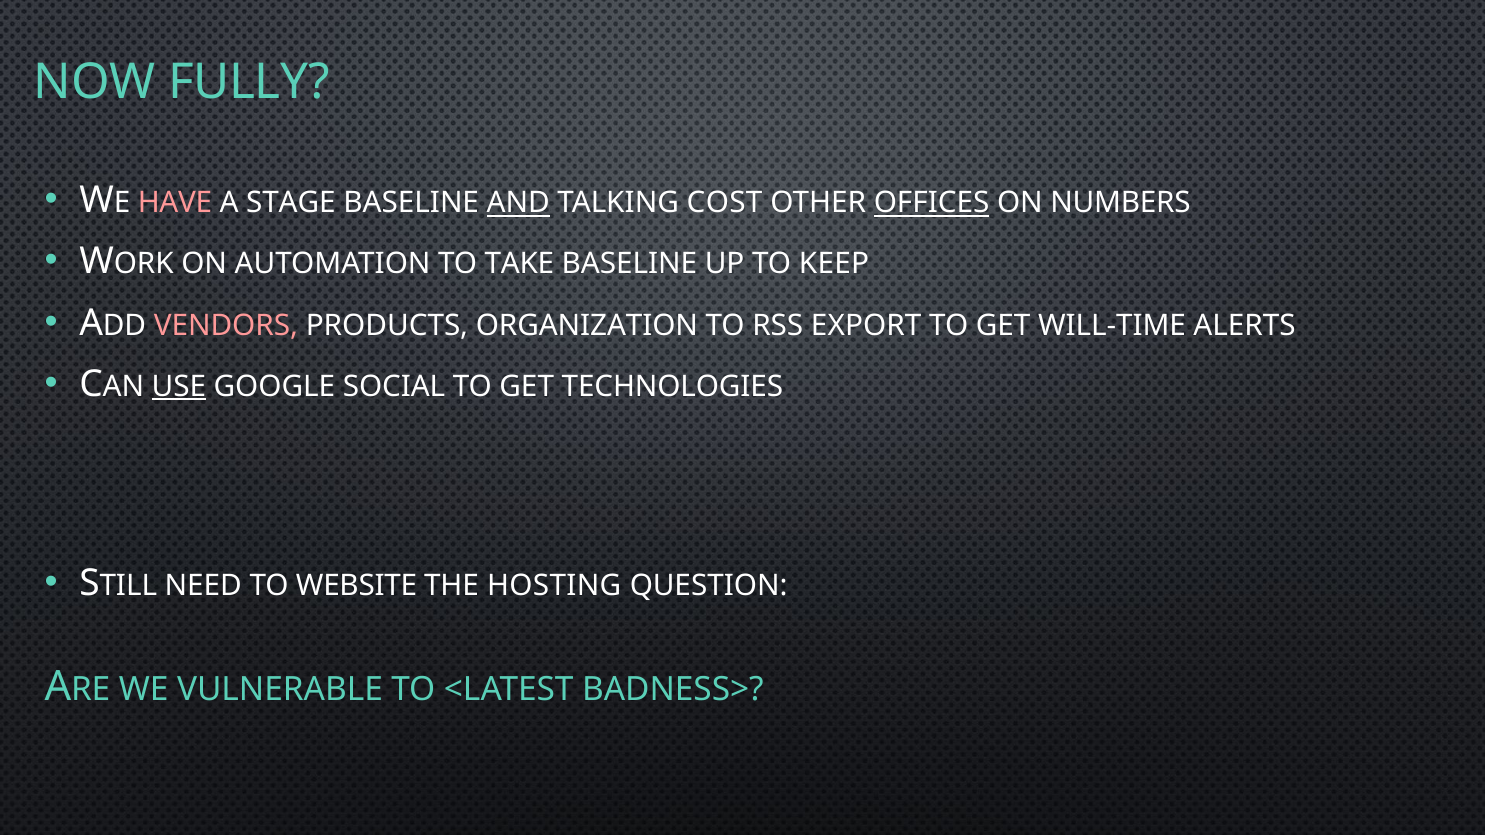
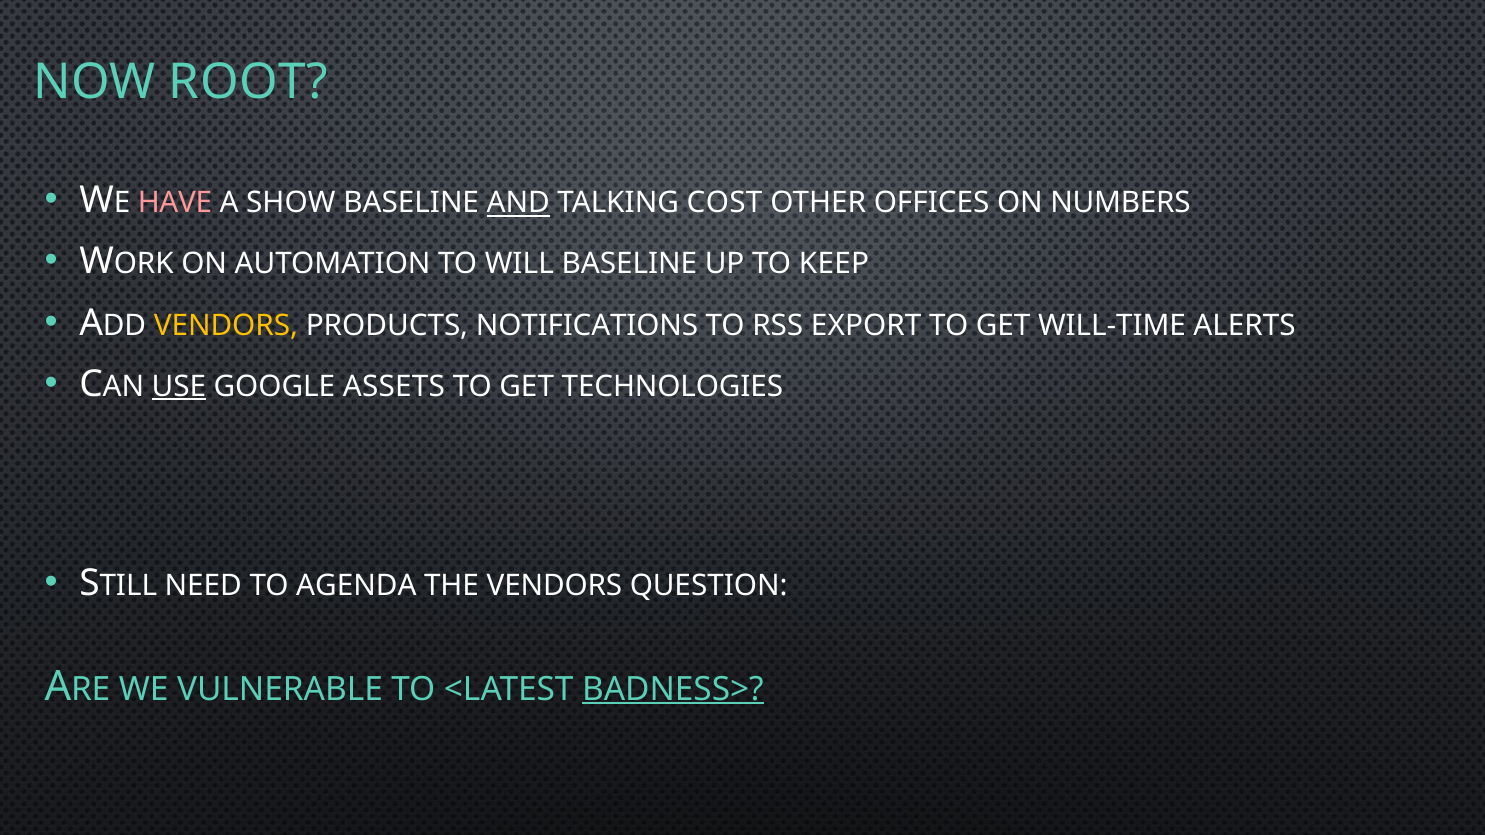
FULLY: FULLY -> ROOT (248, 83)
STAGE: STAGE -> SHOW (291, 203)
OFFICES underline: present -> none (932, 203)
TAKE: TAKE -> WILL (519, 264)
VENDORS colour: pink -> yellow (226, 326)
ORGANIZATION: ORGANIZATION -> NOTIFICATIONS (587, 326)
SOCIAL: SOCIAL -> ASSETS (394, 387)
WEBSITE: WEBSITE -> AGENDA (356, 586)
THE HOSTING: HOSTING -> VENDORS (554, 586)
BADNESS> underline: none -> present (673, 689)
